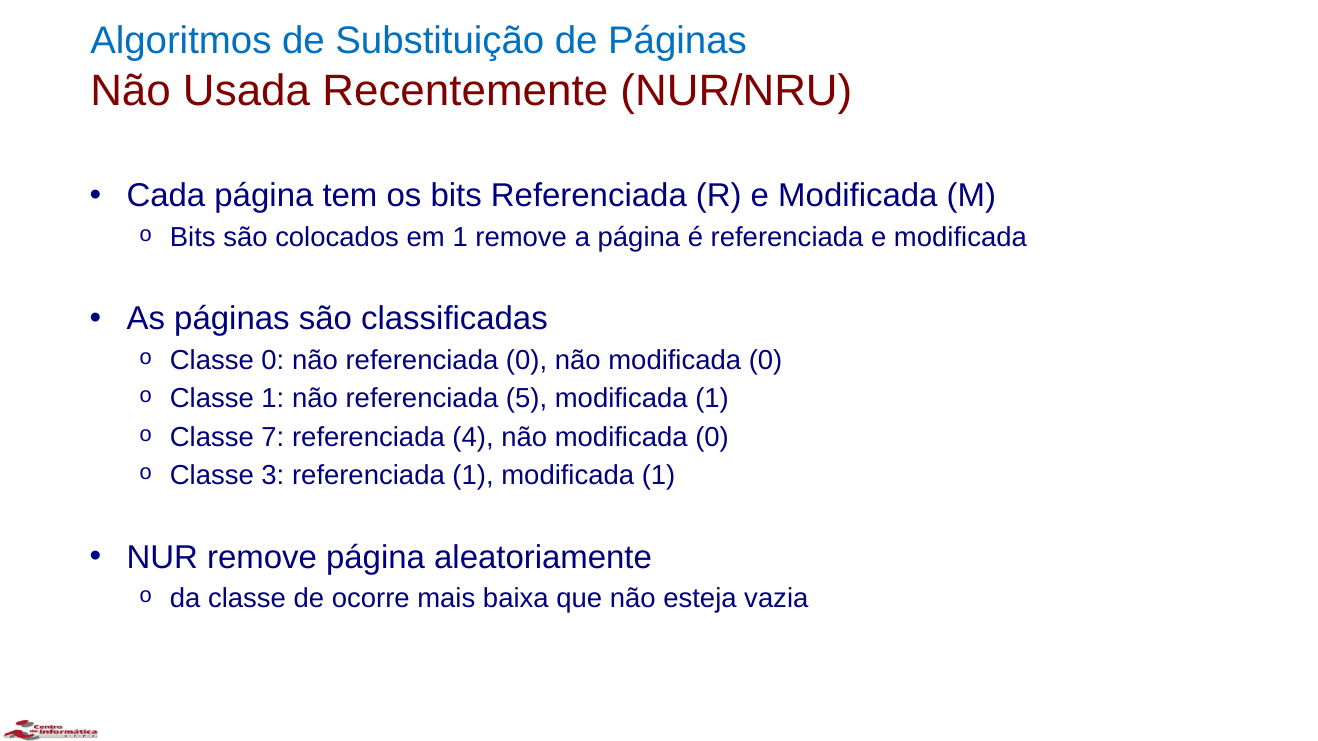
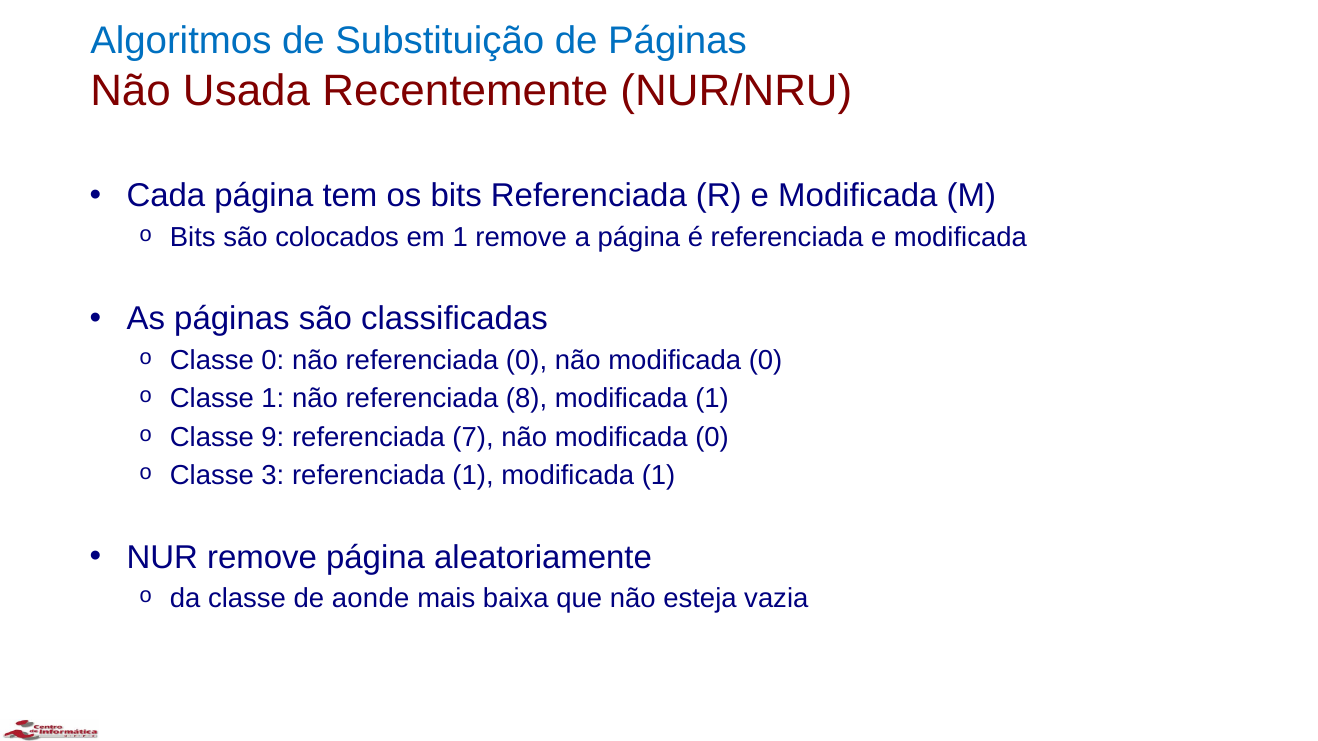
5: 5 -> 8 (527, 399)
7: 7 -> 9 (273, 437)
4: 4 -> 7 (473, 437)
ocorre: ocorre -> aonde (371, 599)
